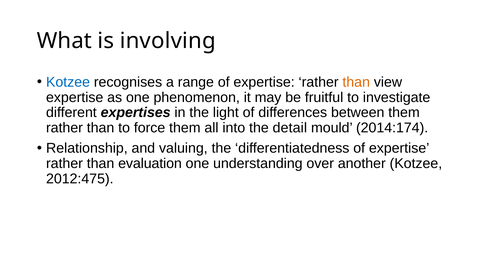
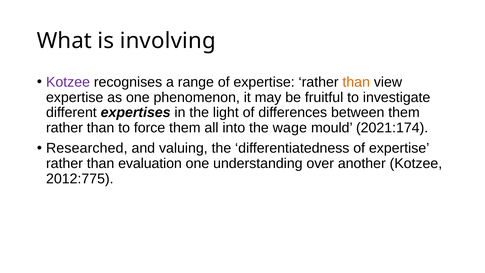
Kotzee colour: blue -> purple (68, 82)
detail: detail -> wage (290, 128)
2014:174: 2014:174 -> 2021:174 (392, 128)
Relationship: Relationship -> Researched (87, 148)
2012:475: 2012:475 -> 2012:775 (80, 179)
